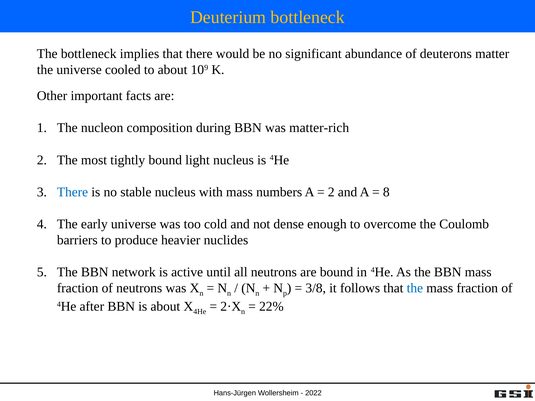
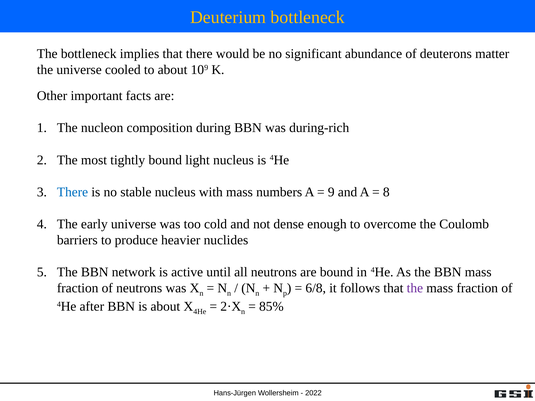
matter-rich: matter-rich -> during-rich (319, 128)
2: 2 -> 9 (331, 192)
3/8: 3/8 -> 6/8 (316, 288)
the colour: blue -> purple (415, 288)
22%: 22% -> 85% (271, 307)
